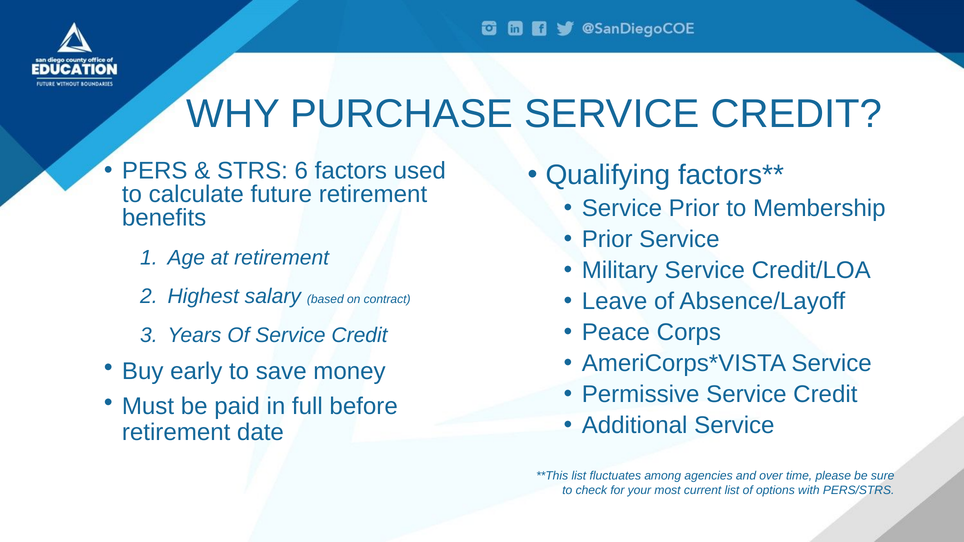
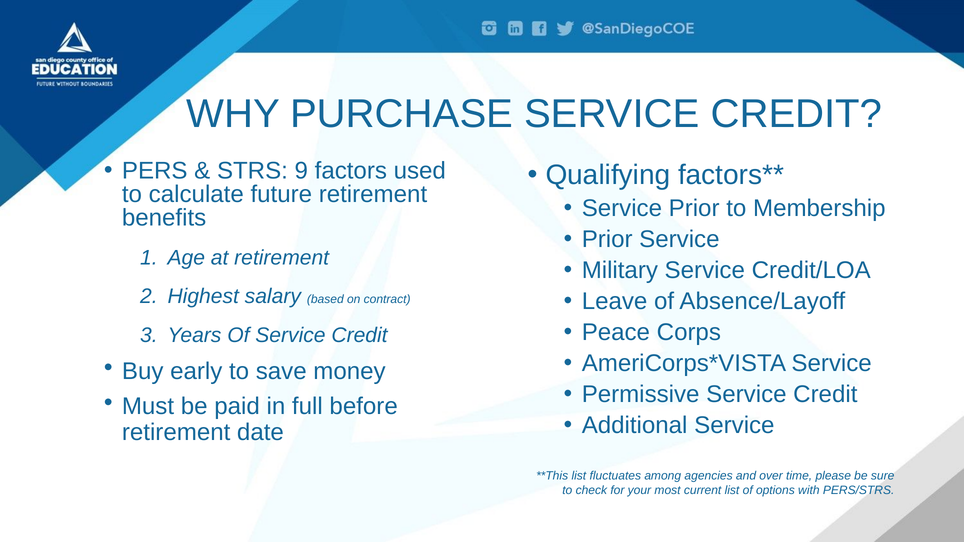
6: 6 -> 9 (301, 171)
